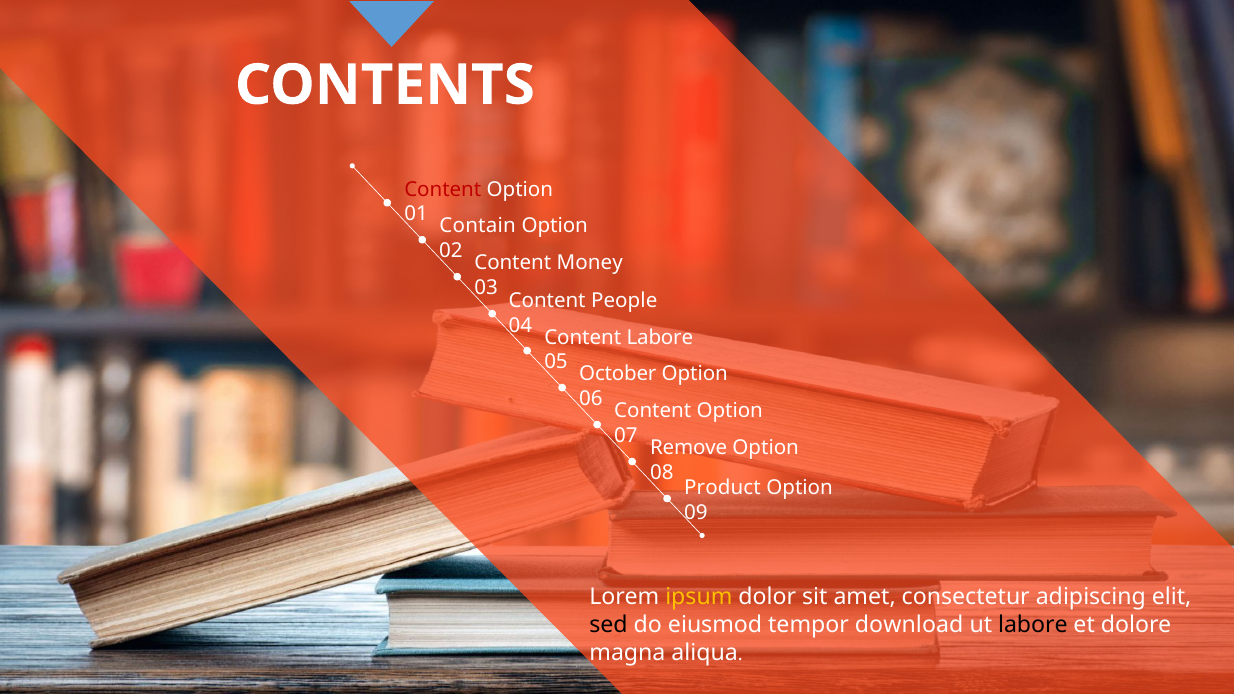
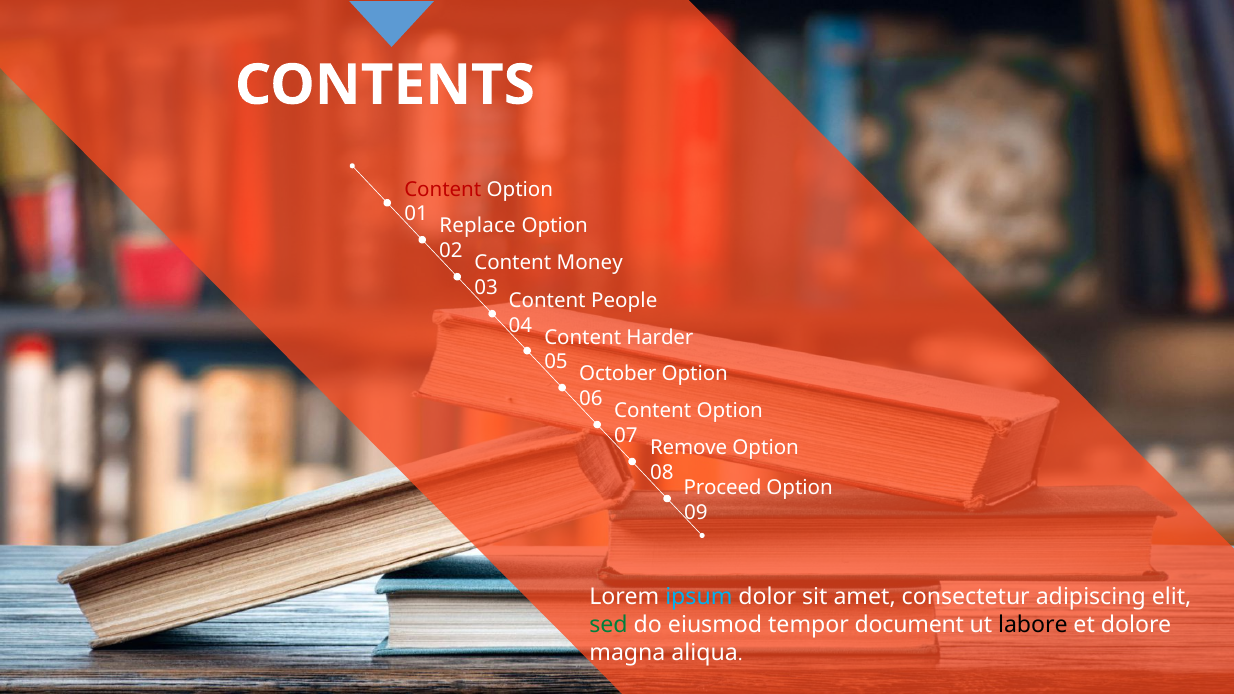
Contain: Contain -> Replace (478, 226)
Content Labore: Labore -> Harder (660, 337)
Product: Product -> Proceed (723, 488)
ipsum colour: yellow -> light blue (699, 597)
sed colour: black -> green (609, 625)
download: download -> document (909, 625)
